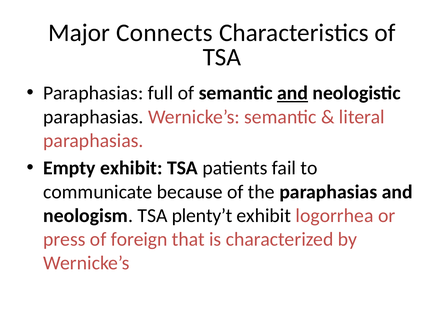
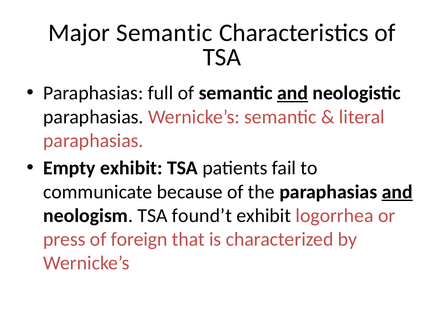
Major Connects: Connects -> Semantic (164, 33)
and underline: none -> present (397, 192)
plenty’t: plenty’t -> found’t (202, 216)
